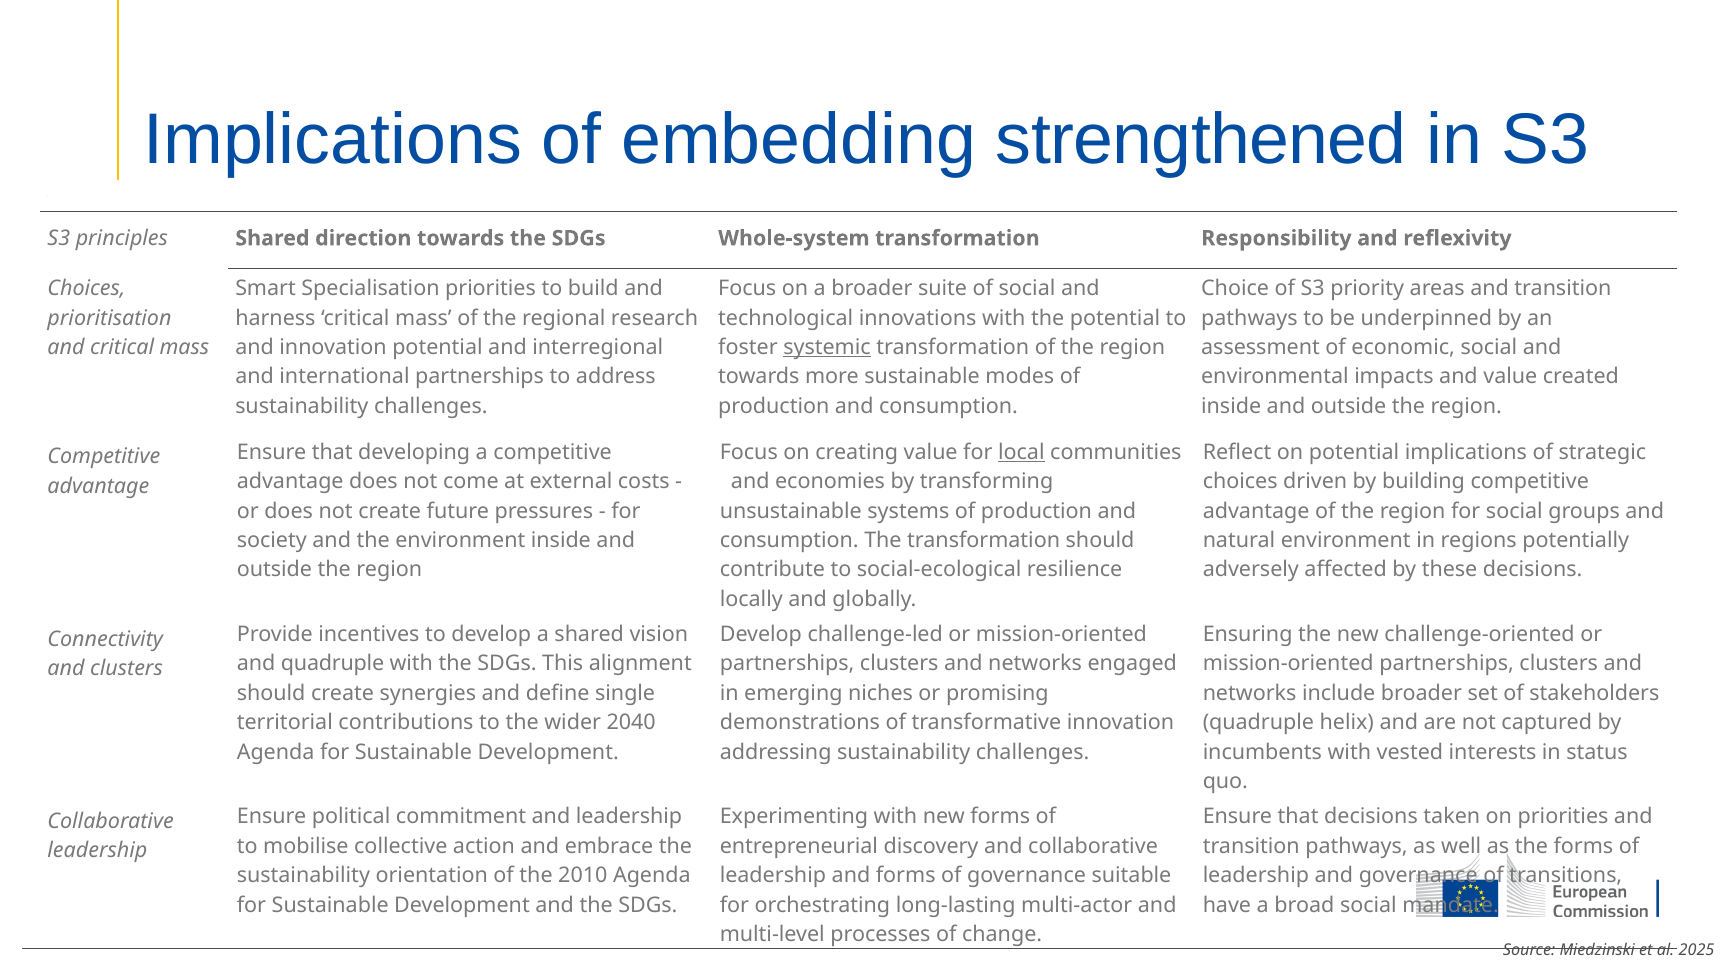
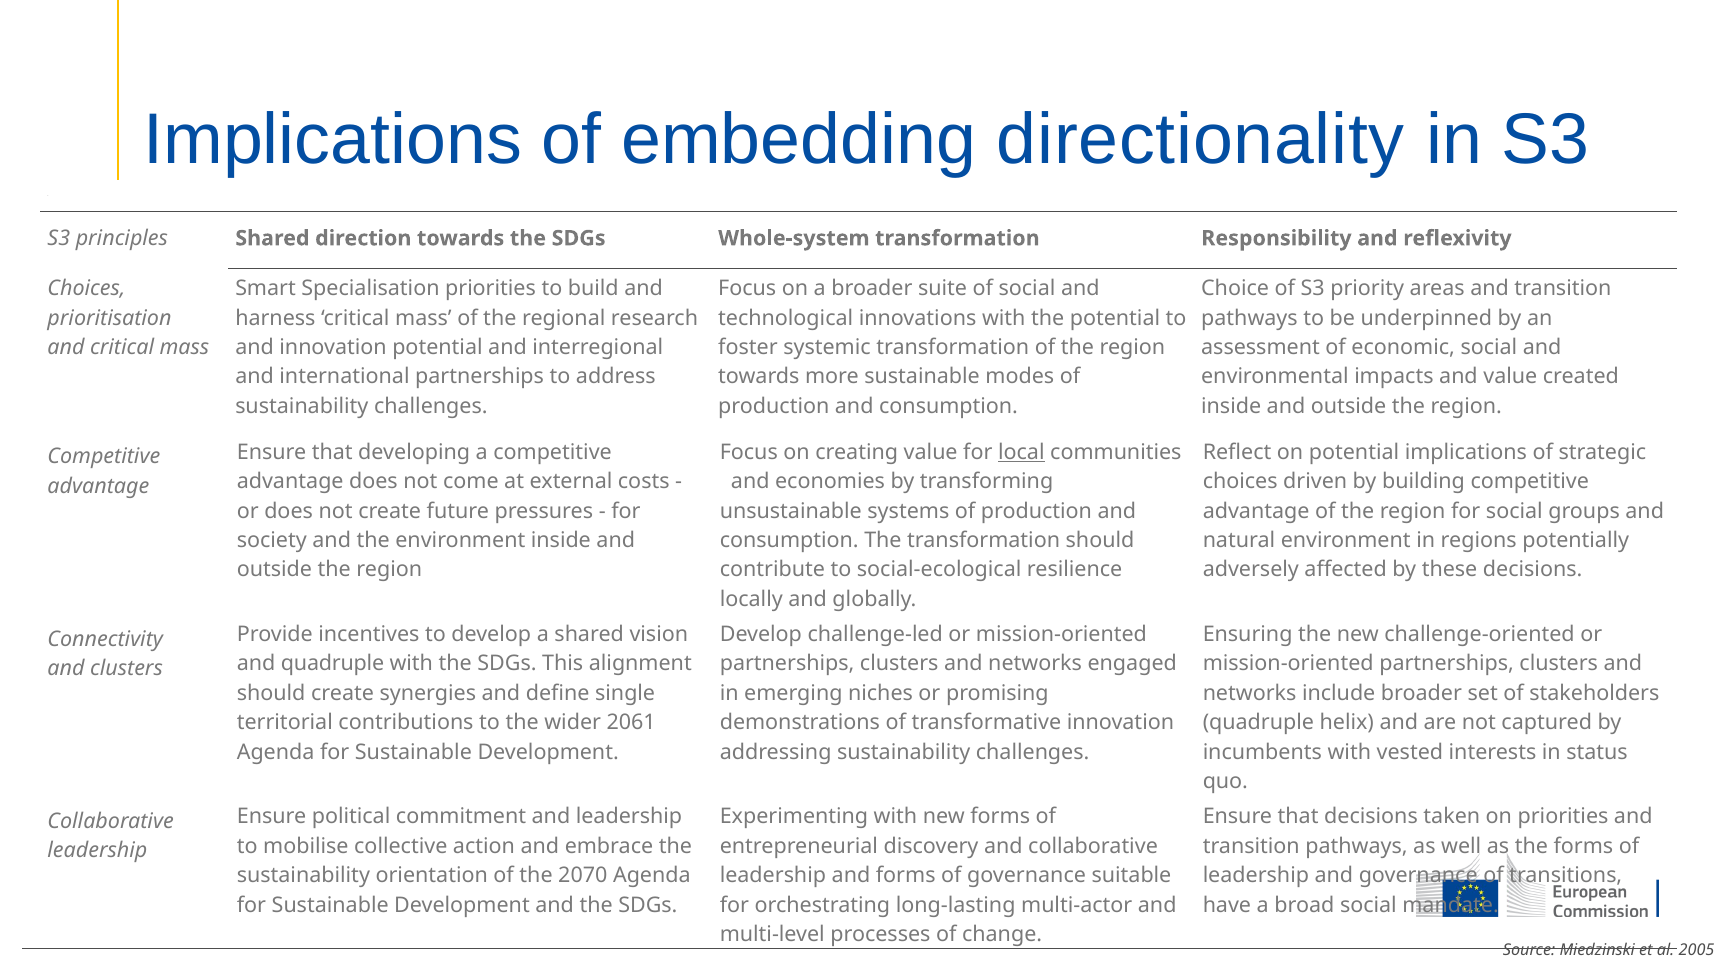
strengthened: strengthened -> directionality (1201, 139)
systemic underline: present -> none (827, 347)
2040: 2040 -> 2061 (631, 723)
2010: 2010 -> 2070 (583, 876)
2025: 2025 -> 2005 (1697, 951)
